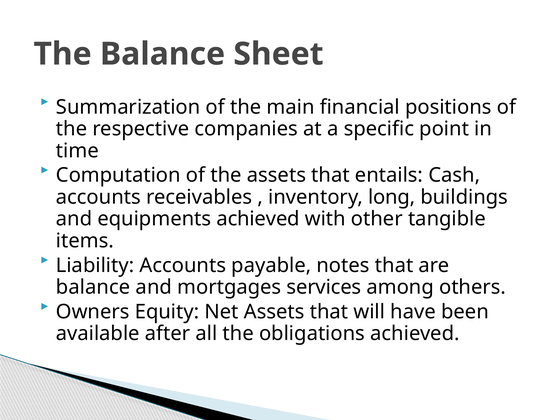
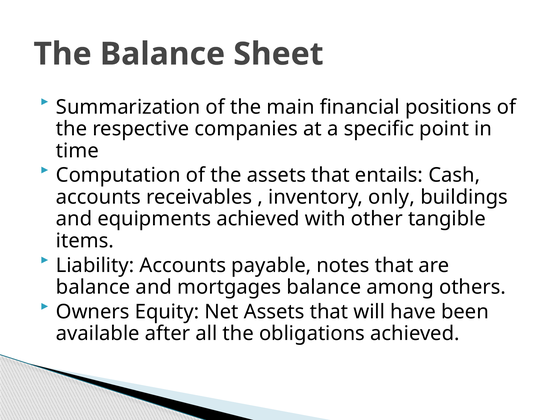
long: long -> only (392, 197)
mortgages services: services -> balance (324, 287)
